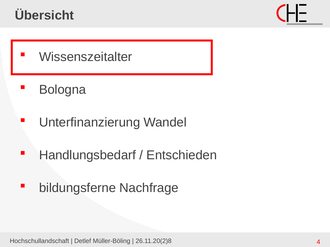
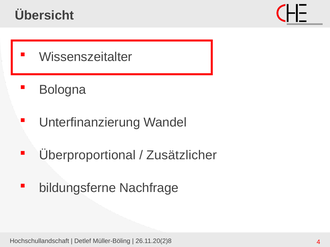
Handlungsbedarf: Handlungsbedarf -> Überproportional (87, 156)
Entschieden: Entschieden -> Zusätzlicher (182, 156)
